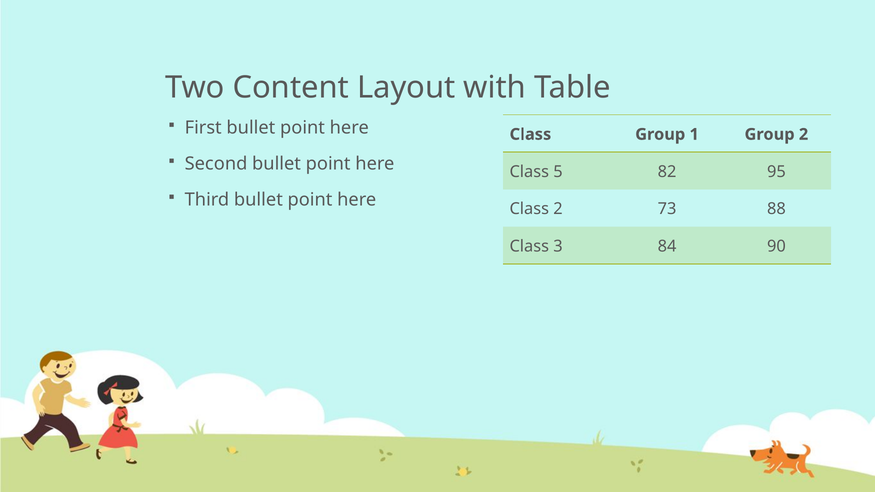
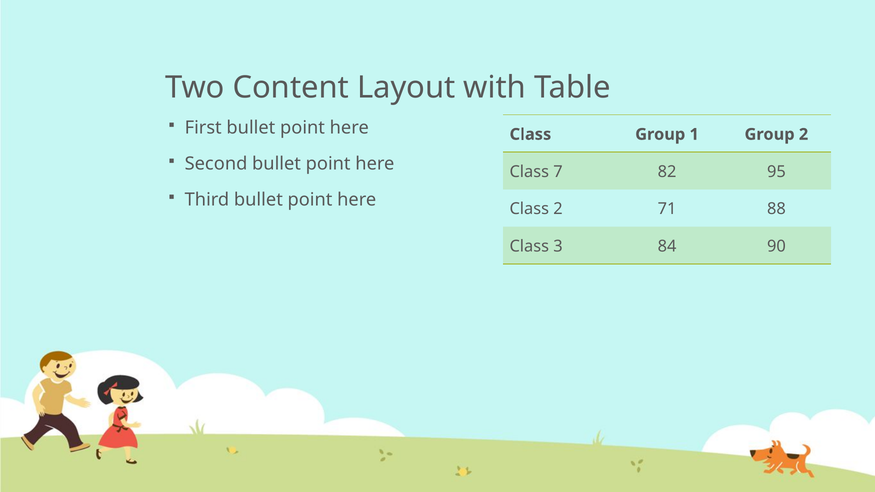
5: 5 -> 7 (558, 172)
73: 73 -> 71 (667, 209)
